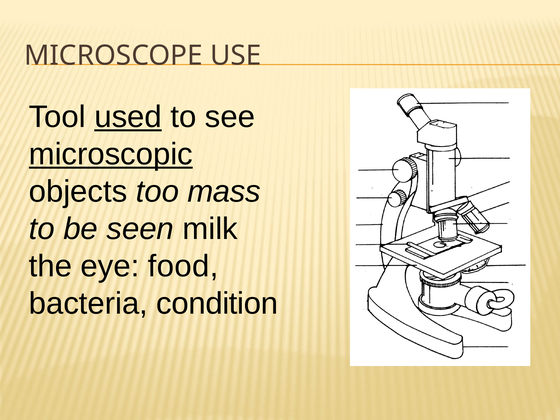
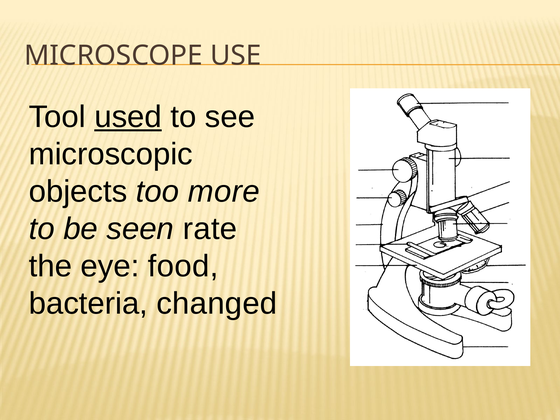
microscopic underline: present -> none (111, 154)
mass: mass -> more (224, 192)
milk: milk -> rate (210, 229)
condition: condition -> changed (217, 304)
